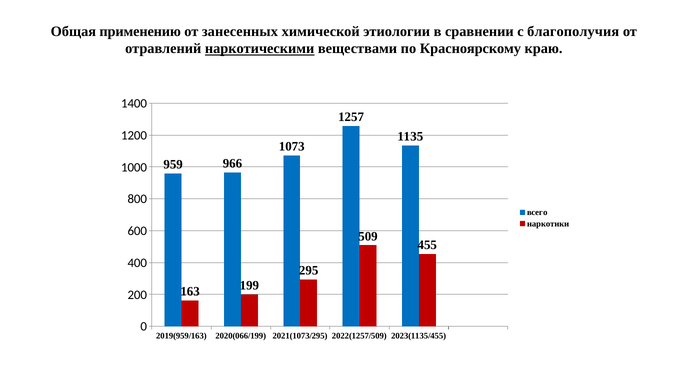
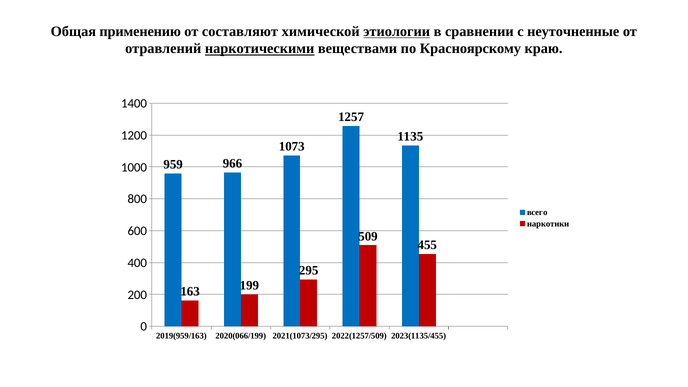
занесенных: занесенных -> составляют (240, 32)
этиологии underline: none -> present (397, 32)
благополучия: благополучия -> неуточненные (573, 32)
